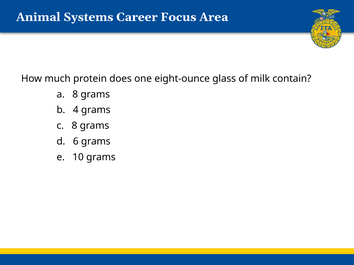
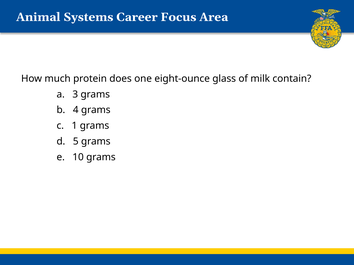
a 8: 8 -> 3 (75, 94)
c 8: 8 -> 1 (74, 126)
6: 6 -> 5 (76, 142)
